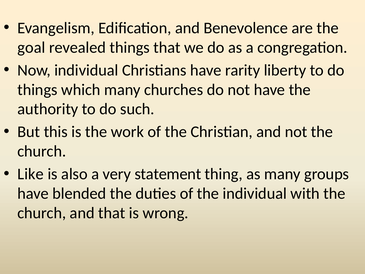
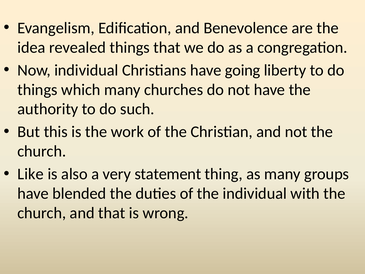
goal: goal -> idea (31, 47)
rarity: rarity -> going (243, 70)
